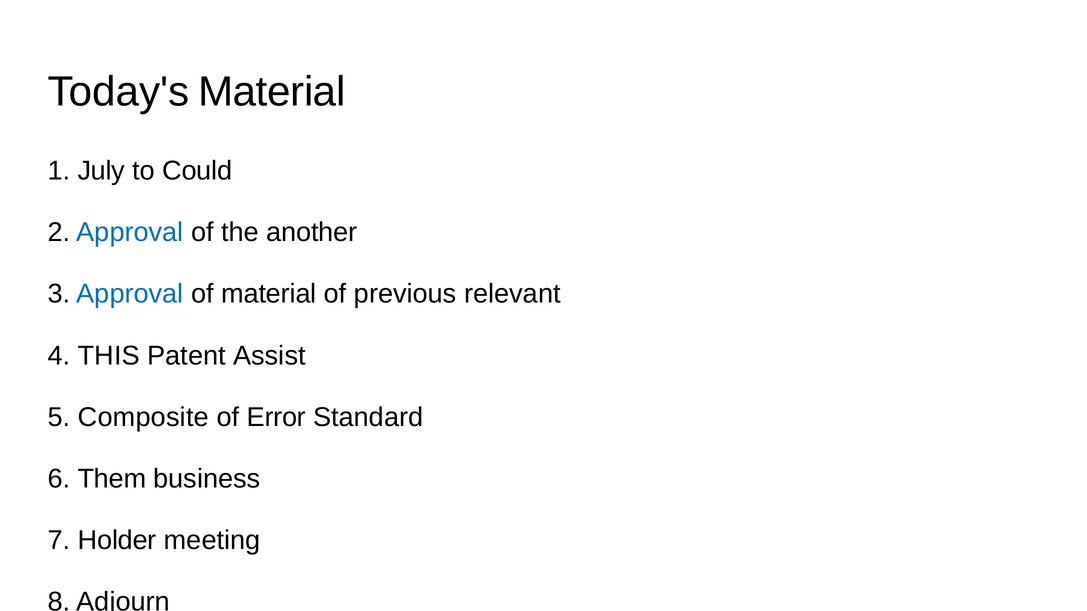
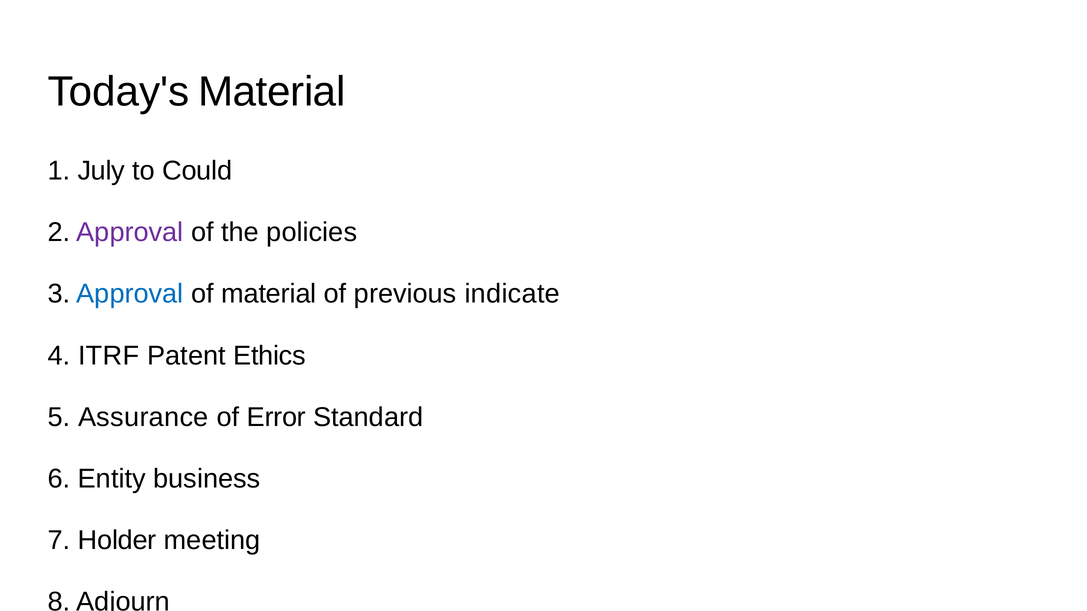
Approval colour: blue -> purple (130, 233)
another: another -> policies (312, 233)
relevant: relevant -> indicate (512, 294)
THIS: THIS -> ITRF (109, 356)
Assist: Assist -> Ethics (270, 356)
Composite: Composite -> Assurance (143, 417)
Them: Them -> Entity (112, 479)
